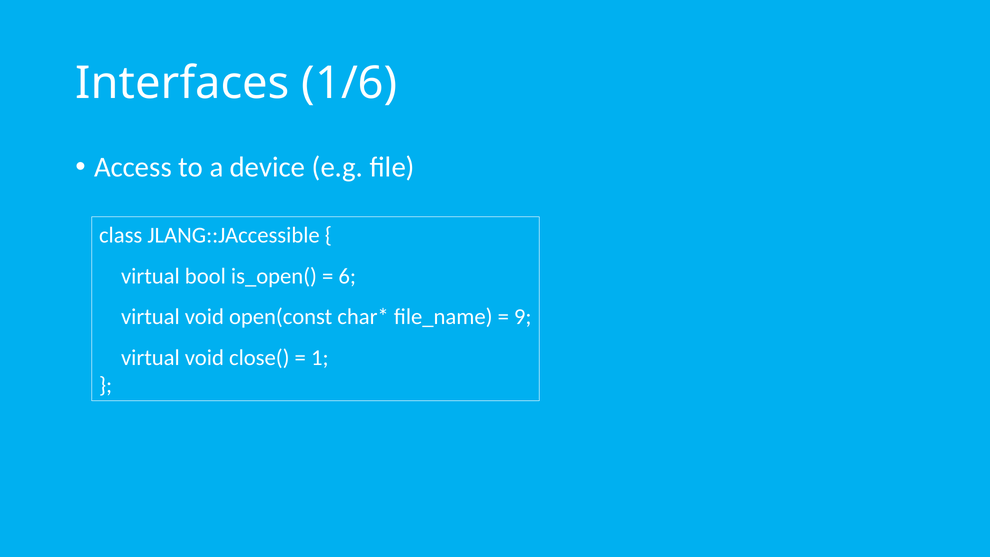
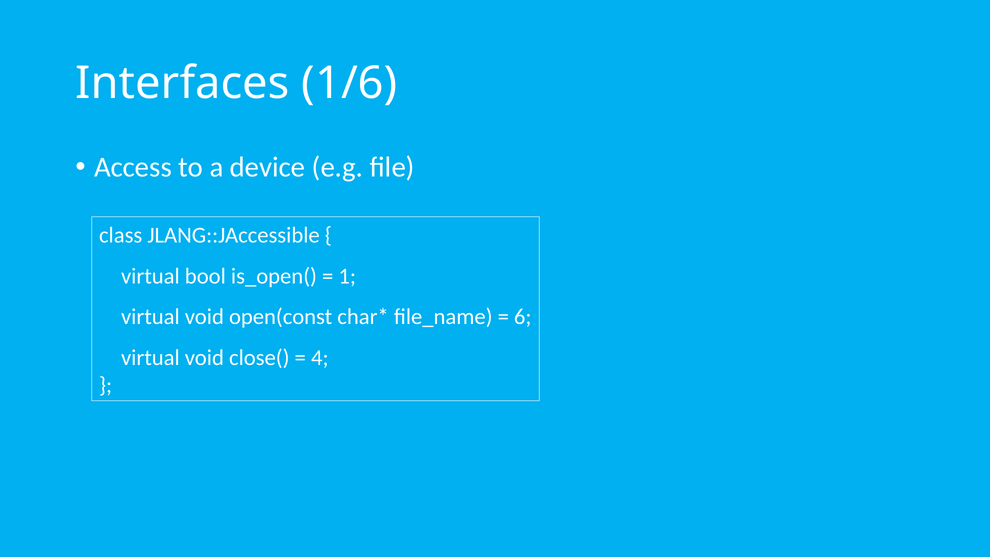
6: 6 -> 1 (347, 276)
9: 9 -> 6 (523, 317)
1: 1 -> 4 (320, 358)
